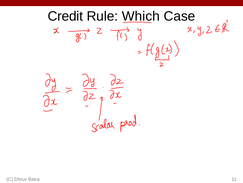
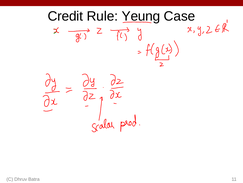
Which: Which -> Yeung (141, 16)
